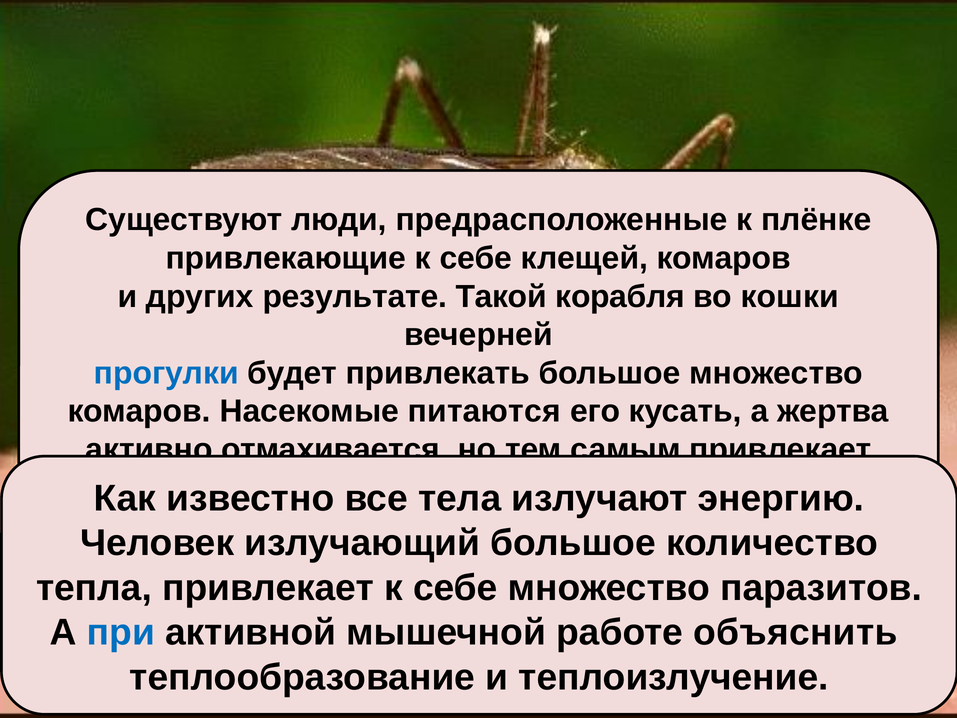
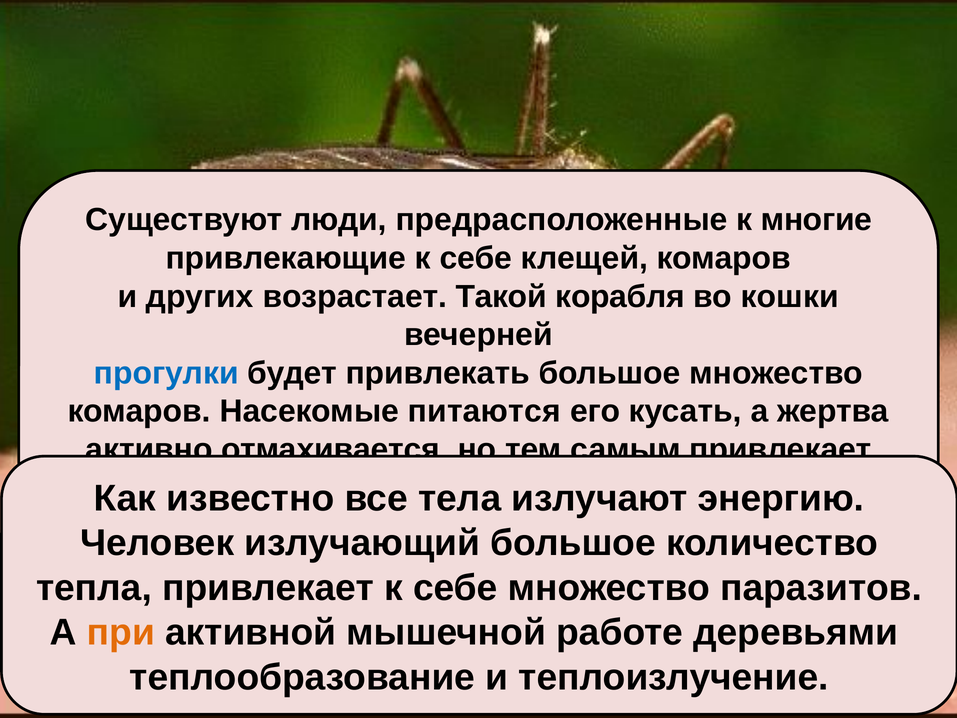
плёнке: плёнке -> многие (816, 220)
результате: результате -> возрастает (355, 296)
при colour: blue -> orange (121, 632)
работе объяснить: объяснить -> деревьями (796, 632)
